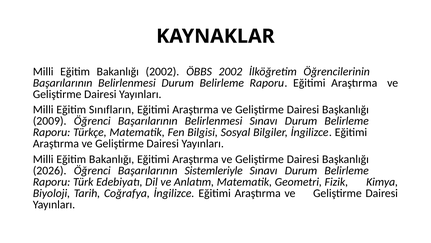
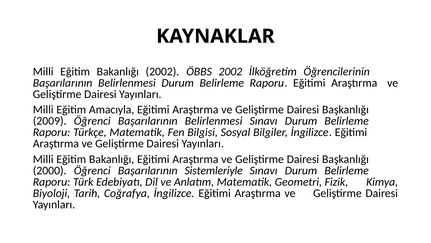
Sınıfların: Sınıfların -> Amacıyla (112, 109)
2026: 2026 -> 2000 (50, 170)
